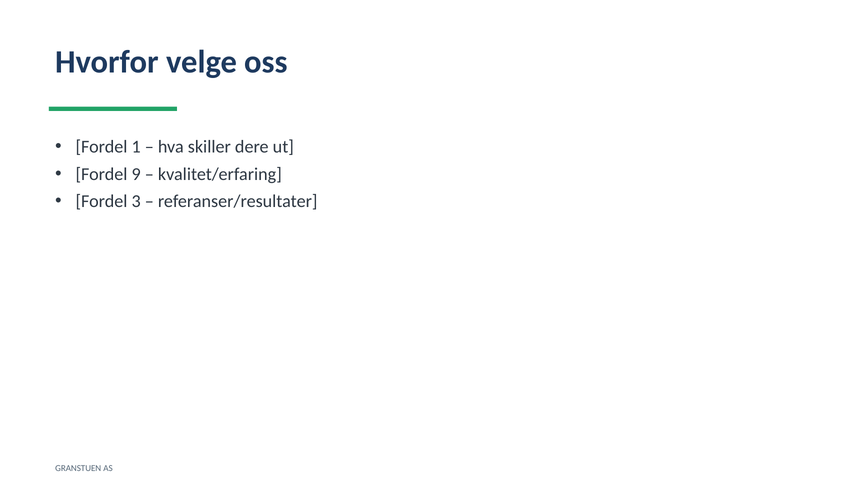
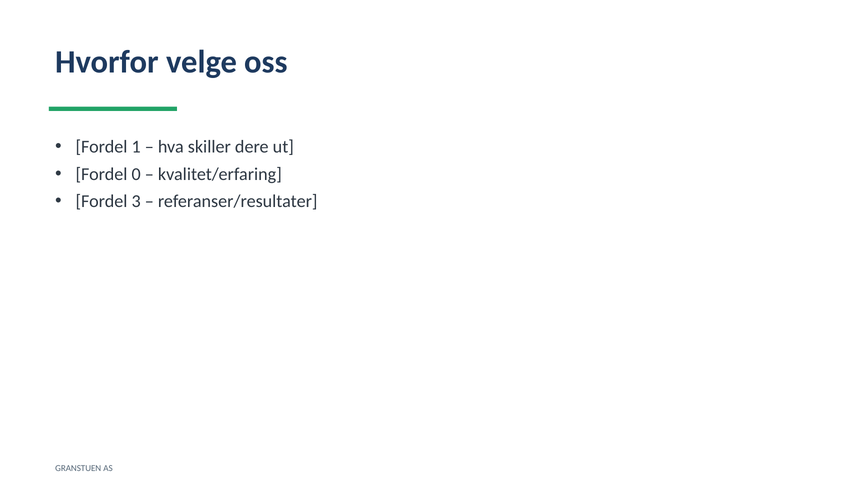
9: 9 -> 0 (136, 174)
